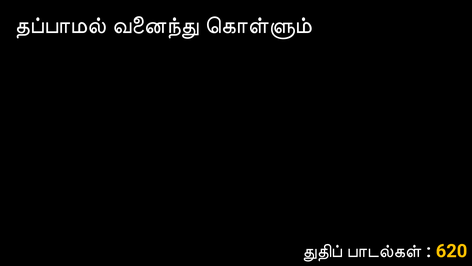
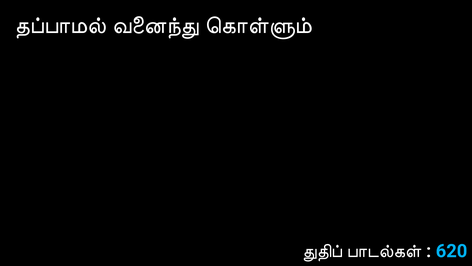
620 colour: yellow -> light blue (452, 251)
